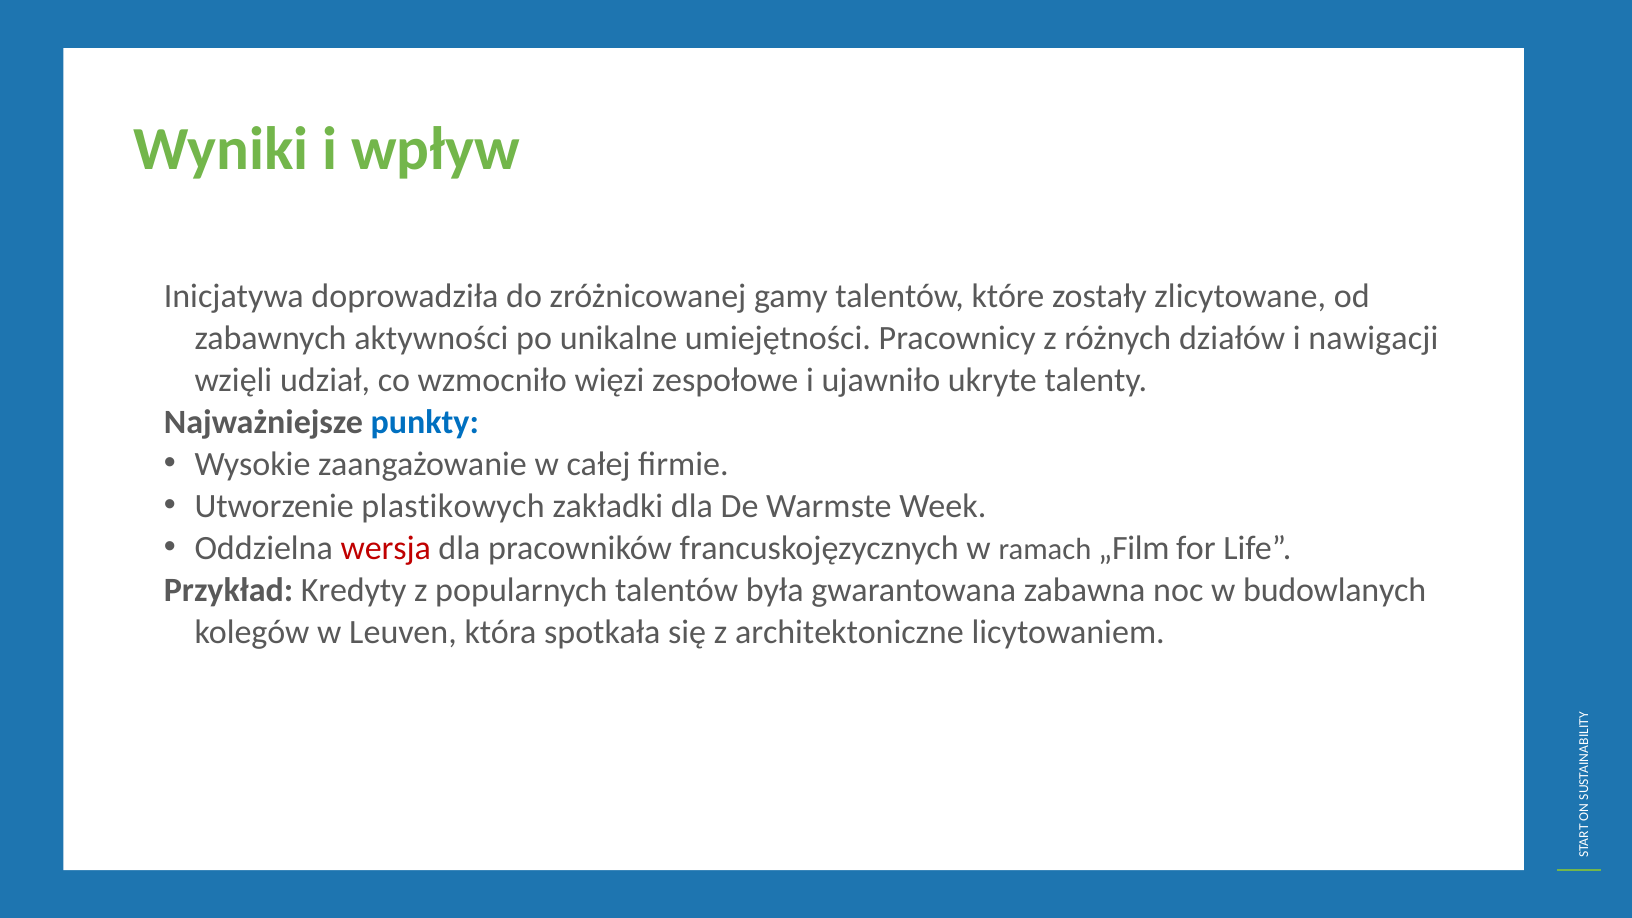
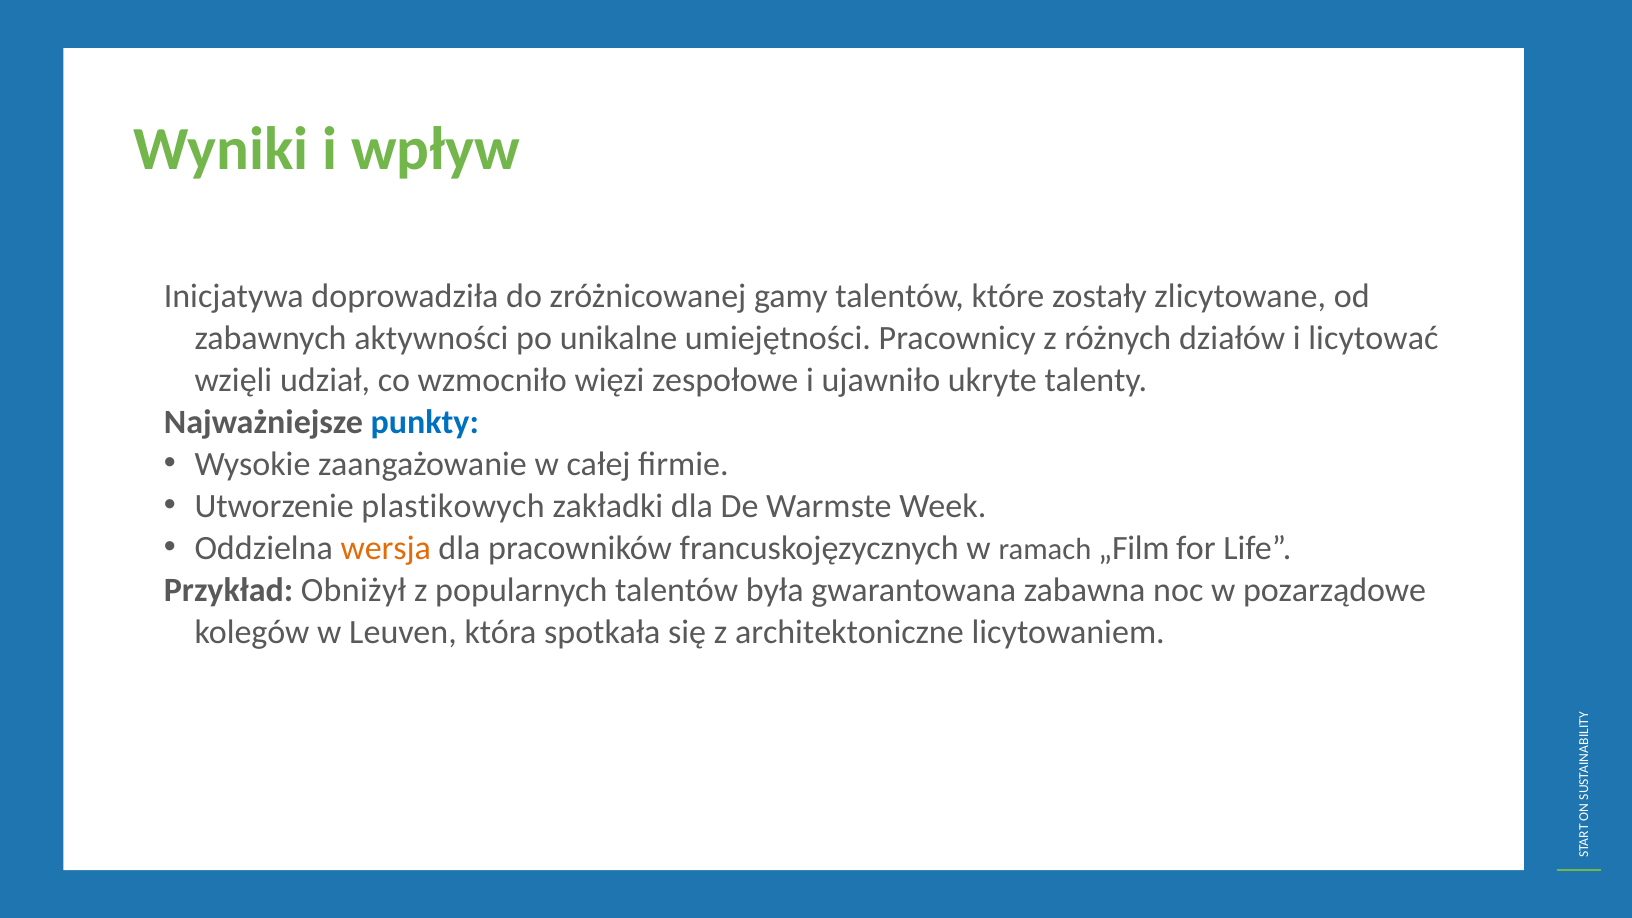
nawigacji: nawigacji -> licytować (1373, 338)
wersja colour: red -> orange (386, 548)
Kredyty: Kredyty -> Obniżył (353, 591)
budowlanych: budowlanych -> pozarządowe (1335, 591)
